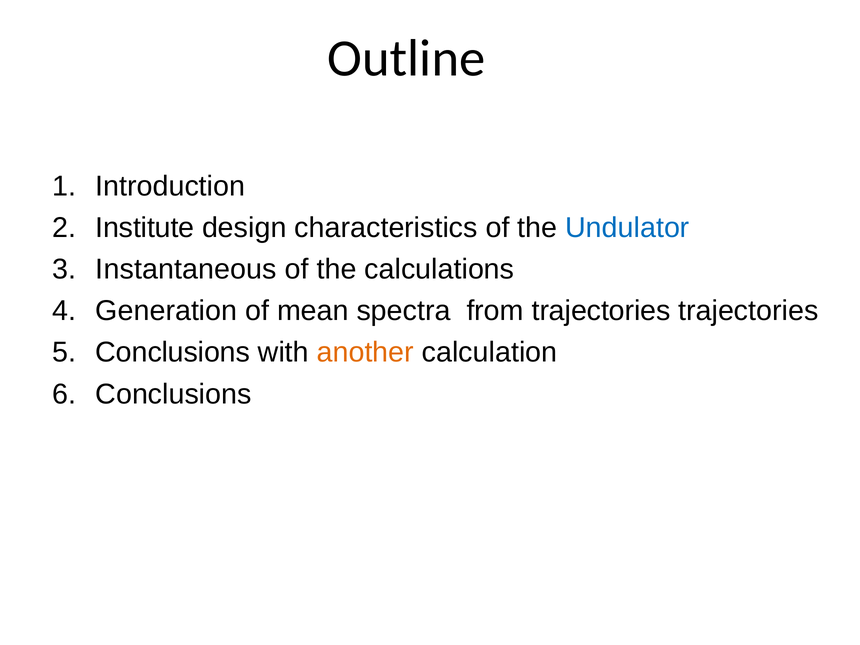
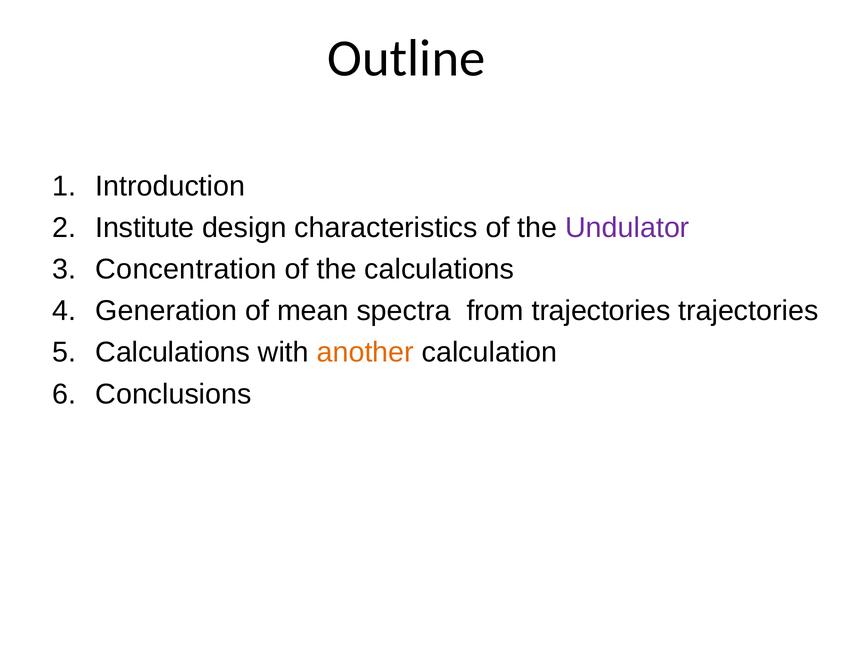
Undulator colour: blue -> purple (627, 228)
Instantaneous: Instantaneous -> Concentration (186, 269)
Conclusions: Conclusions -> Calculations (173, 352)
